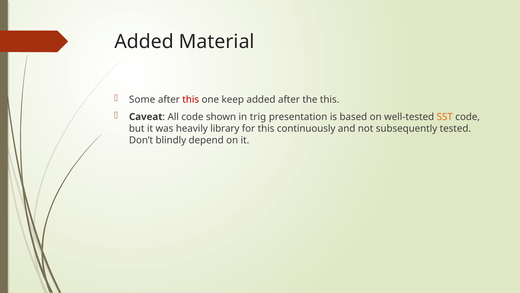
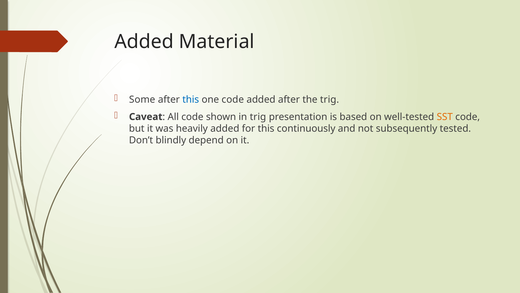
this colour: red -> blue (191, 99)
one keep: keep -> code (233, 99)
the this: this -> trig (330, 99)
heavily library: library -> added (225, 128)
